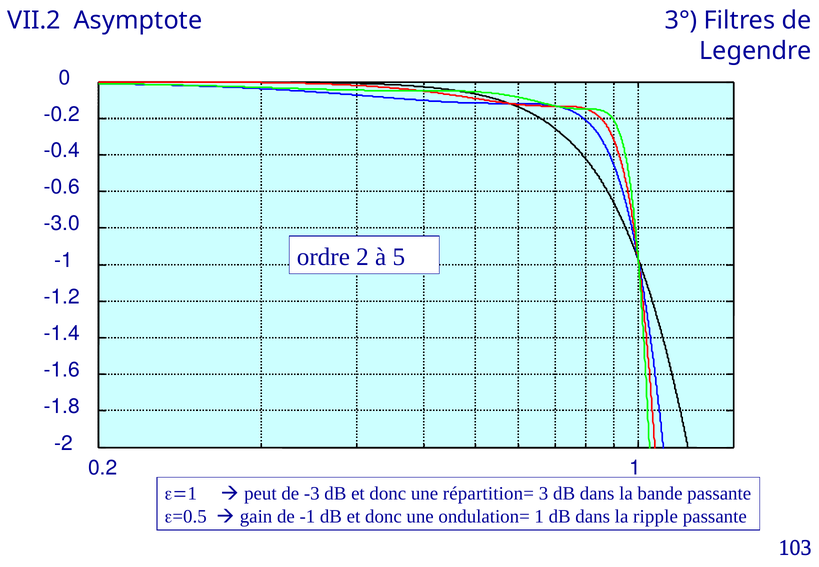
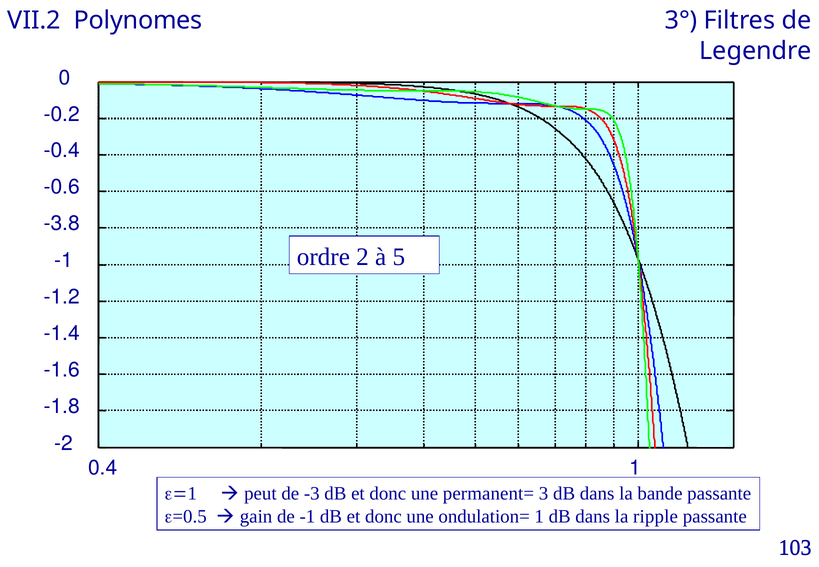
Asymptote: Asymptote -> Polynomes (138, 21)
-3.0: -3.0 -> -3.8 (62, 223)
0.2: 0.2 -> 0.4 (103, 468)
répartition=: répartition= -> permanent= (488, 494)
